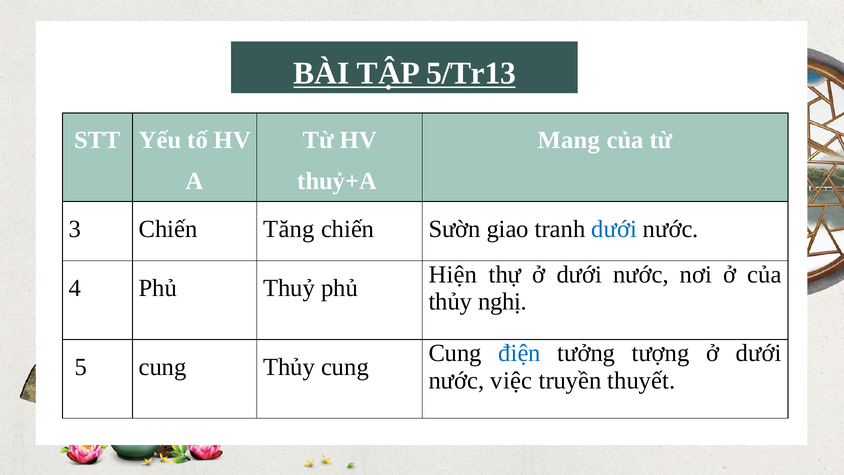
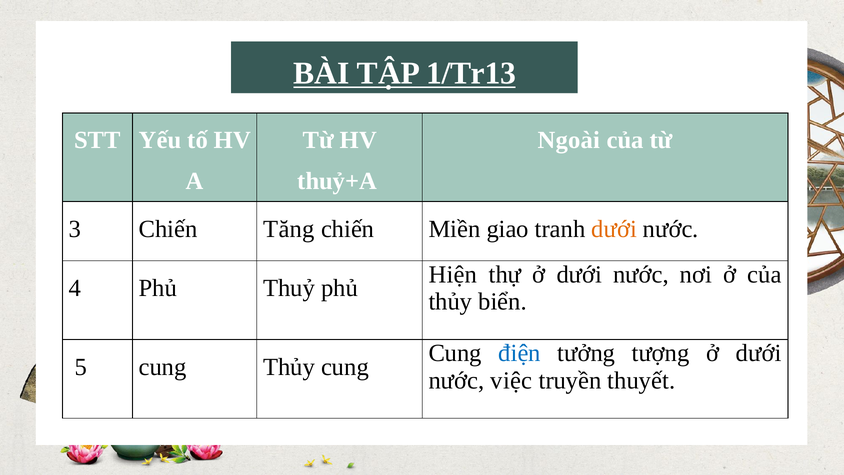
5/Tr13: 5/Tr13 -> 1/Tr13 (471, 73)
Mang: Mang -> Ngoài (569, 140)
Sườn: Sườn -> Miền (454, 229)
dưới colour: blue -> orange (614, 229)
nghị: nghị -> biển (503, 302)
